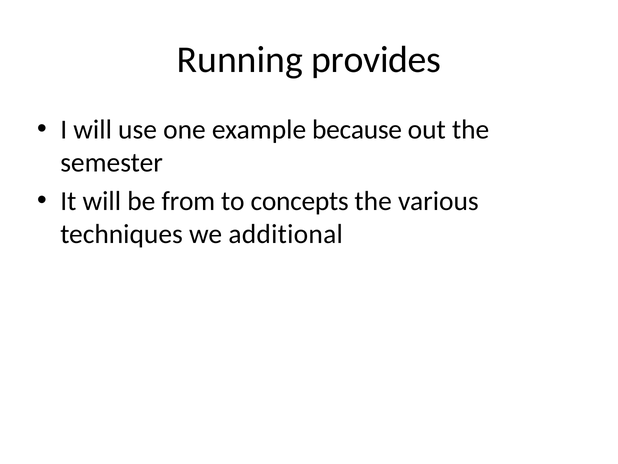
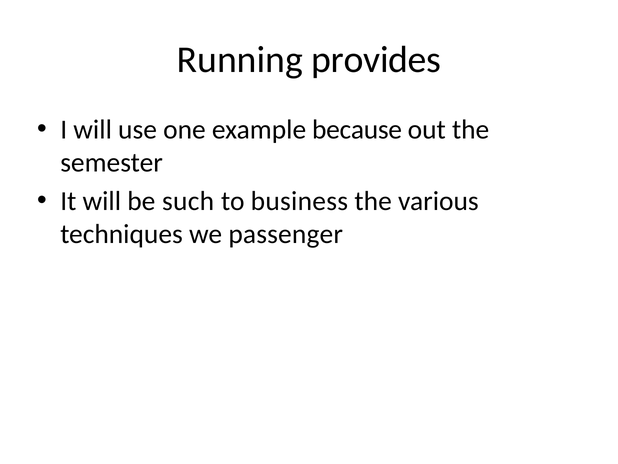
from: from -> such (188, 201)
concepts: concepts -> business (299, 201)
additional: additional -> passenger (286, 234)
